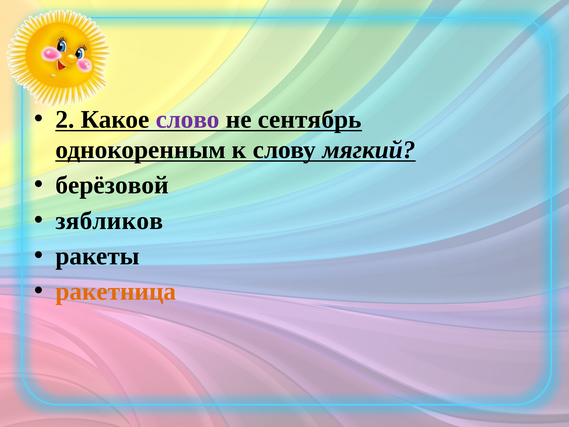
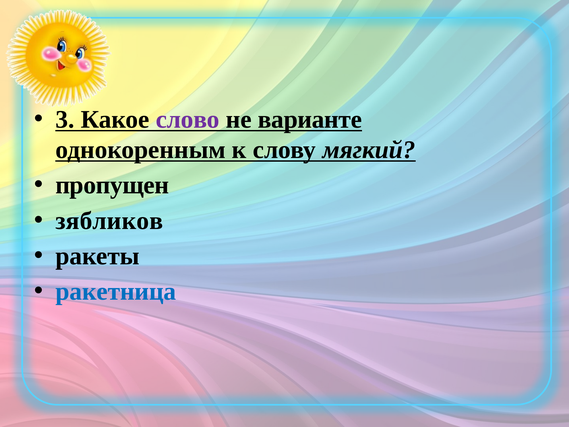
2: 2 -> 3 (65, 119)
сентябрь: сентябрь -> варианте (310, 119)
берёзовой: берёзовой -> пропущен (112, 185)
ракетница colour: orange -> blue (116, 291)
